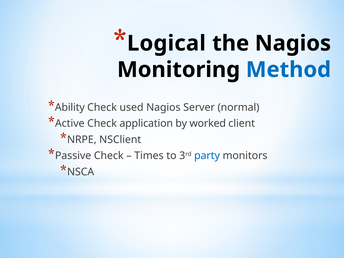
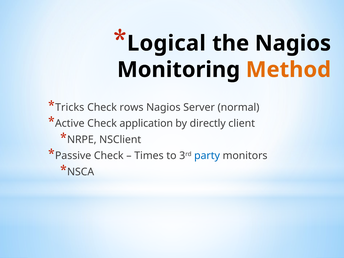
Method colour: blue -> orange (288, 70)
Ability: Ability -> Tricks (70, 107)
used: used -> rows (132, 107)
worked: worked -> directly (208, 123)
